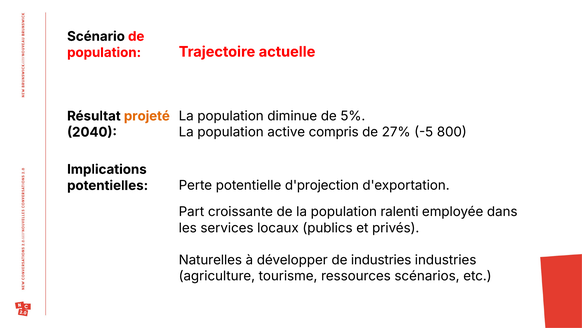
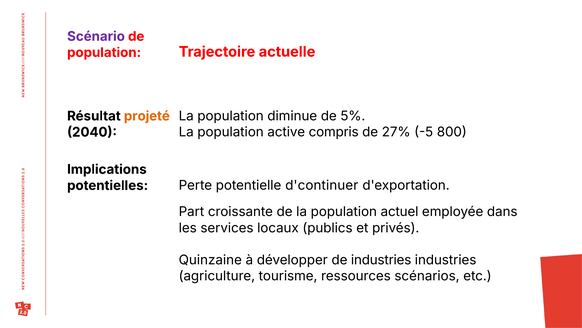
Scénario colour: black -> purple (96, 36)
d'projection: d'projection -> d'continuer (322, 185)
ralenti: ralenti -> actuel (400, 212)
Naturelles: Naturelles -> Quinzaine (210, 260)
